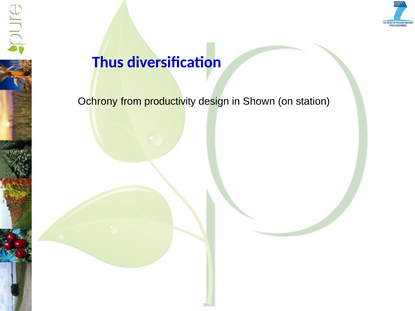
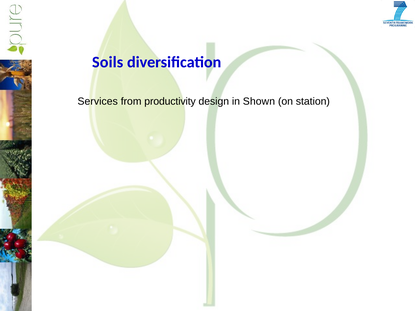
Thus: Thus -> Soils (108, 62)
Ochrony: Ochrony -> Services (98, 101)
